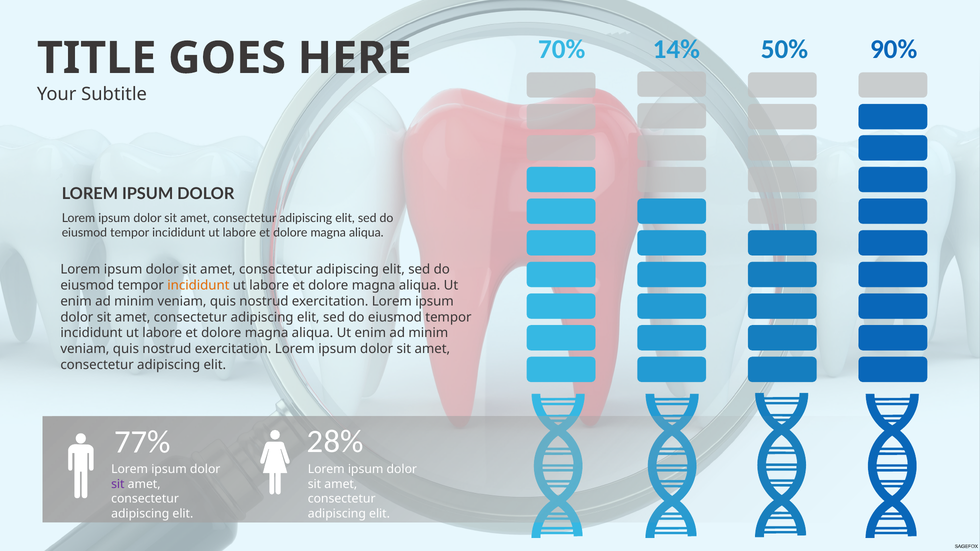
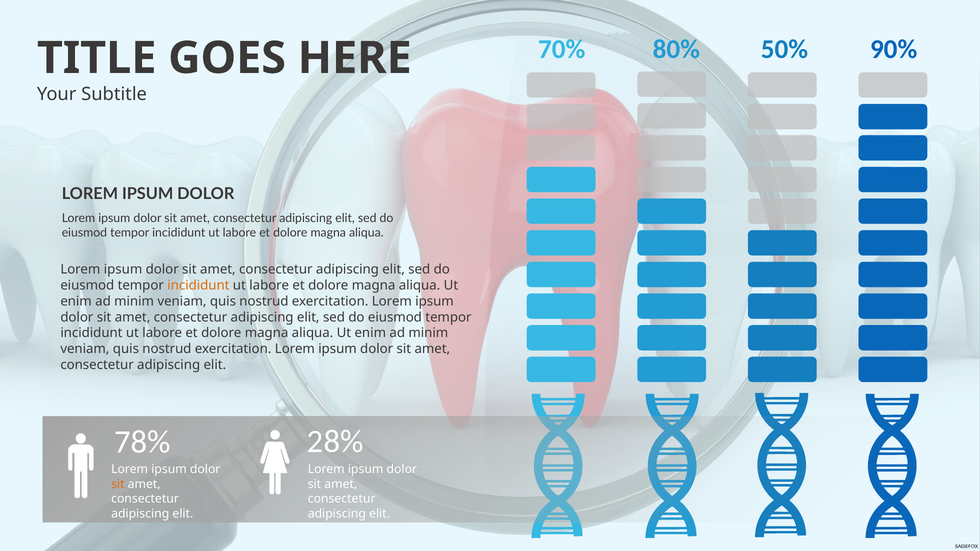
14%: 14% -> 80% (676, 49)
77%: 77% -> 78% (142, 442)
sit colour: purple -> orange (118, 484)
